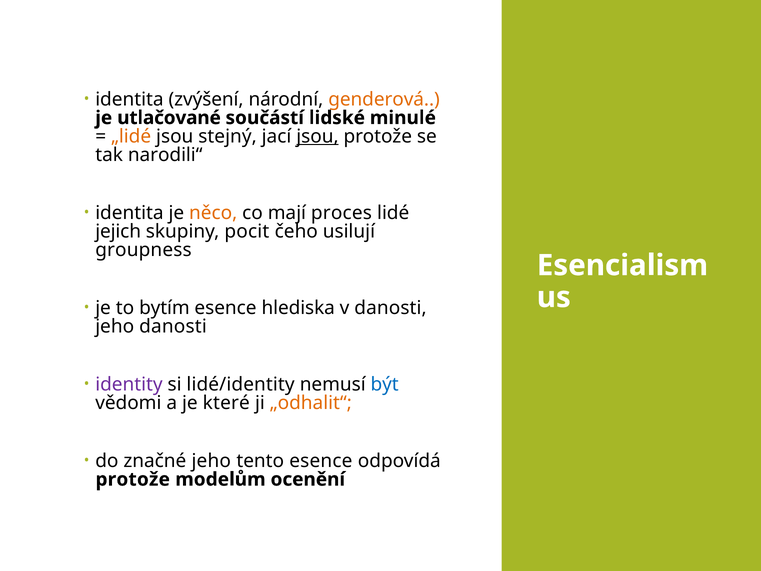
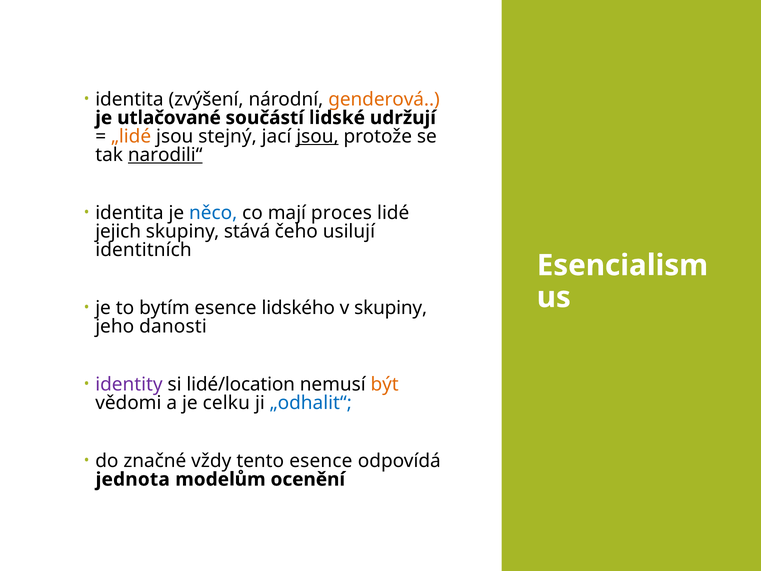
minulé: minulé -> udržují (403, 118)
narodili“ underline: none -> present (165, 155)
něco colour: orange -> blue (213, 213)
pocit: pocit -> stává (247, 231)
groupness: groupness -> identitních (143, 250)
hlediska: hlediska -> lidského (298, 308)
v danosti: danosti -> skupiny (391, 308)
lidé/identity: lidé/identity -> lidé/location (241, 384)
být colour: blue -> orange (385, 384)
které: které -> celku (226, 403)
„odhalit“ colour: orange -> blue (311, 403)
značné jeho: jeho -> vždy (211, 461)
protože: protože -> jednota (133, 479)
